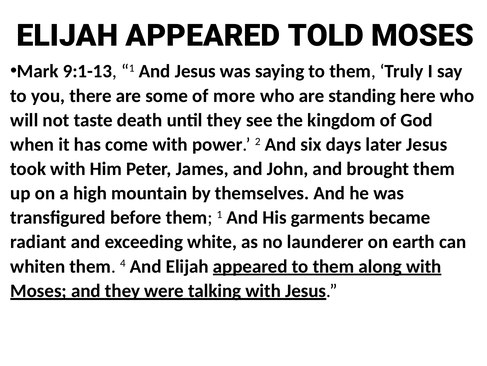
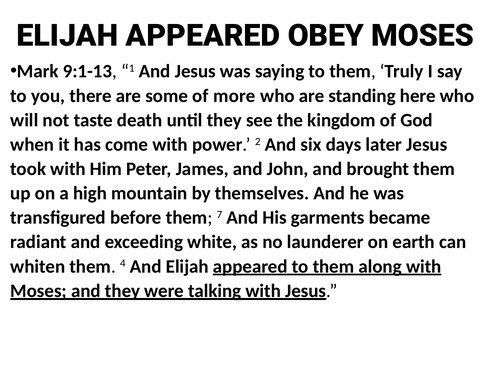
TOLD: TOLD -> OBEY (326, 36)
them 1: 1 -> 7 (219, 214)
